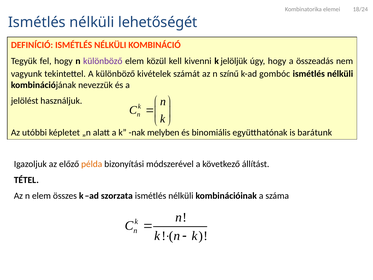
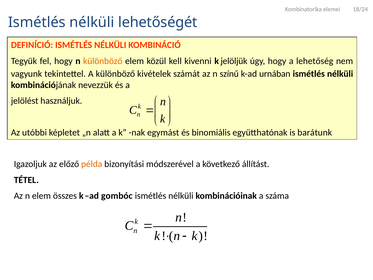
különböző colour: purple -> orange (103, 61)
összeadás: összeadás -> lehetőség (315, 61)
gombóc: gombóc -> urnában (275, 74)
melyben: melyben -> egymást (163, 132)
szorzata: szorzata -> gombóc (117, 196)
